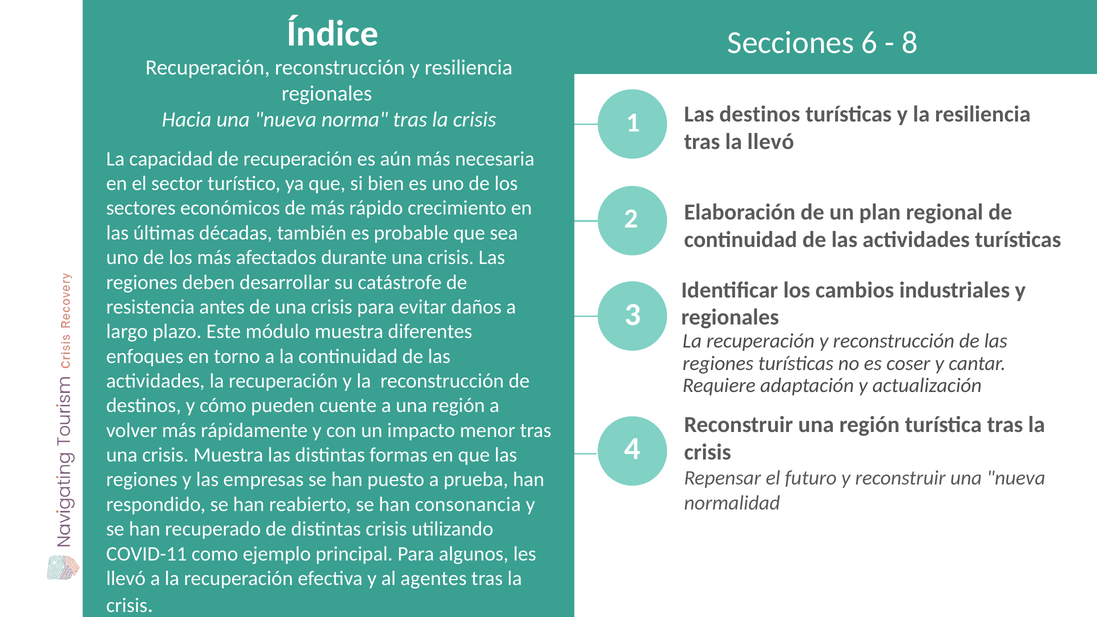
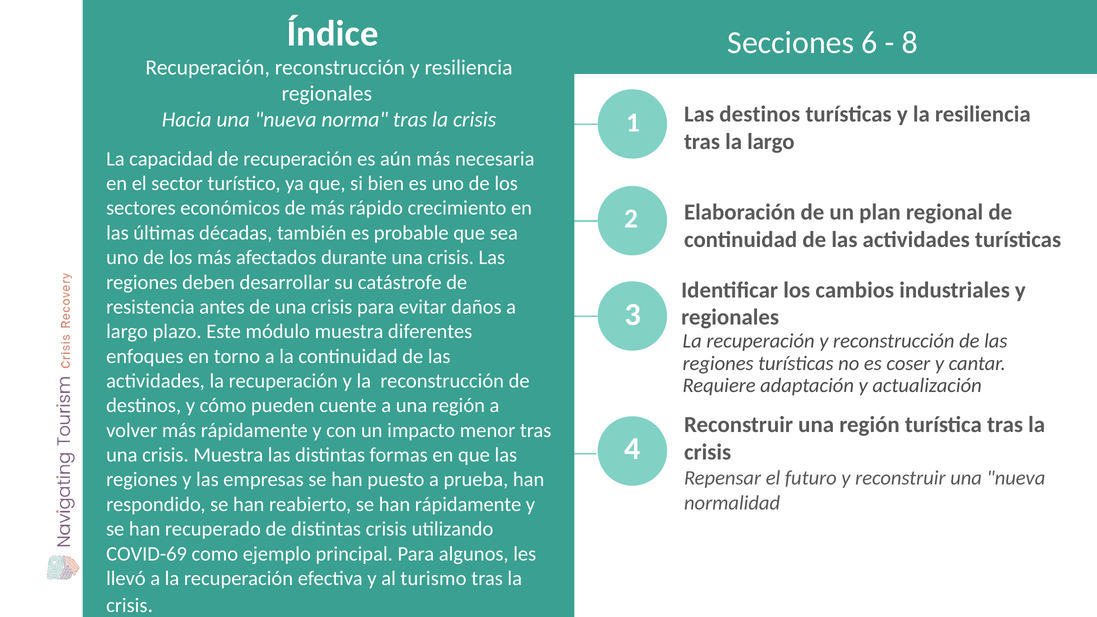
la llevó: llevó -> largo (771, 142)
han consonancia: consonancia -> rápidamente (468, 504)
COVID-11: COVID-11 -> COVID-69 (147, 554)
agentes: agentes -> turismo (434, 578)
